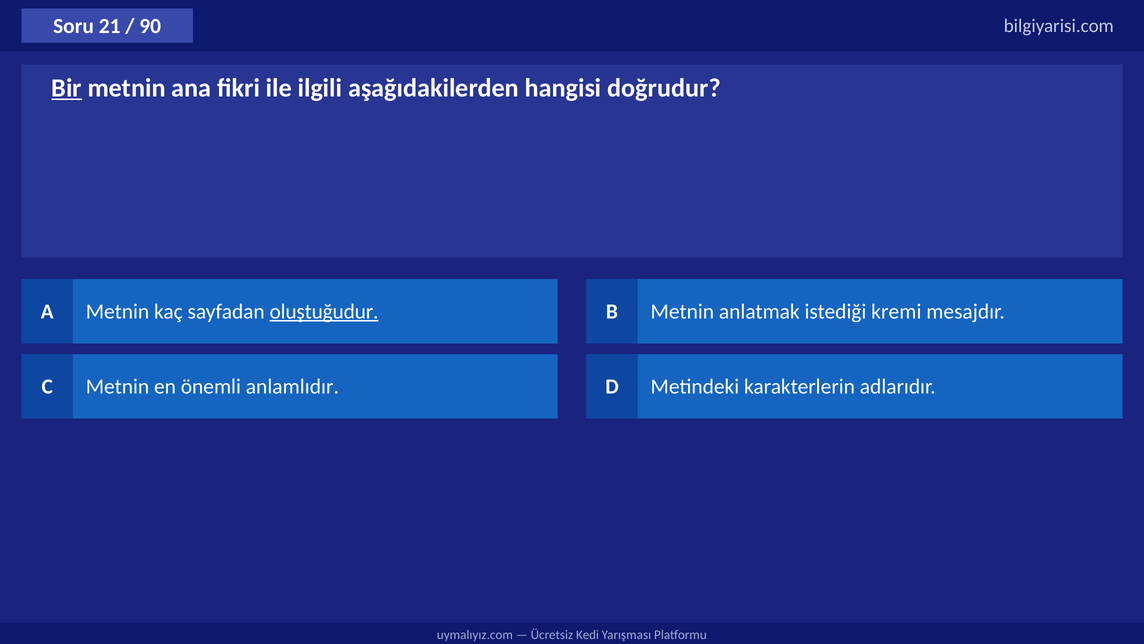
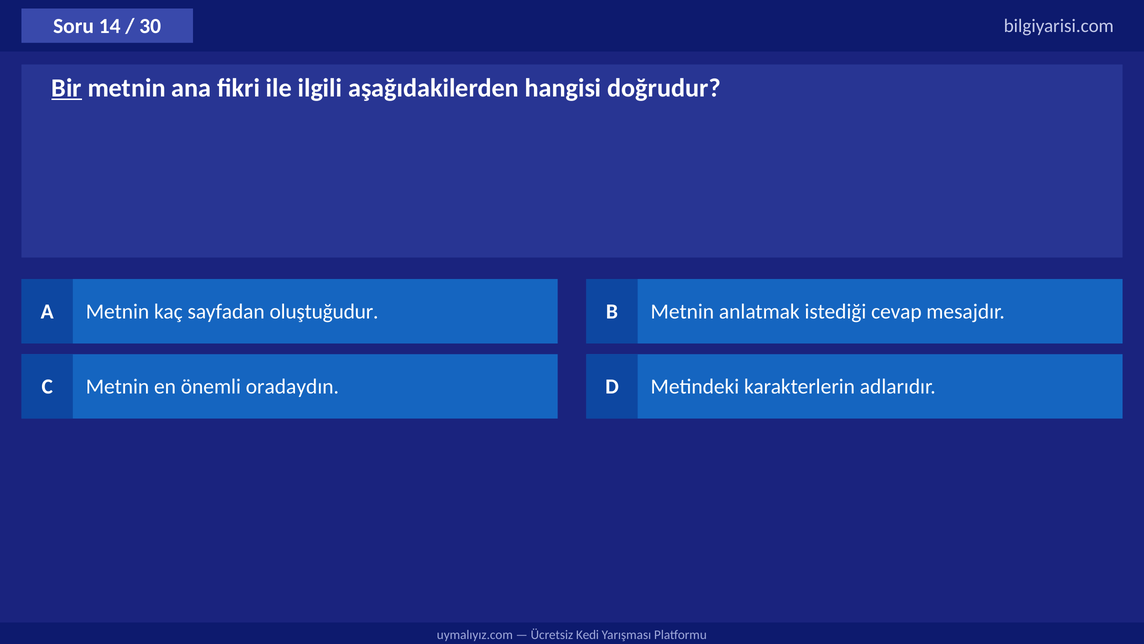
21: 21 -> 14 (110, 26)
90: 90 -> 30 (150, 26)
oluştuğudur underline: present -> none (324, 311)
kremi: kremi -> cevap (896, 311)
anlamlıdır: anlamlıdır -> oradaydın (292, 386)
